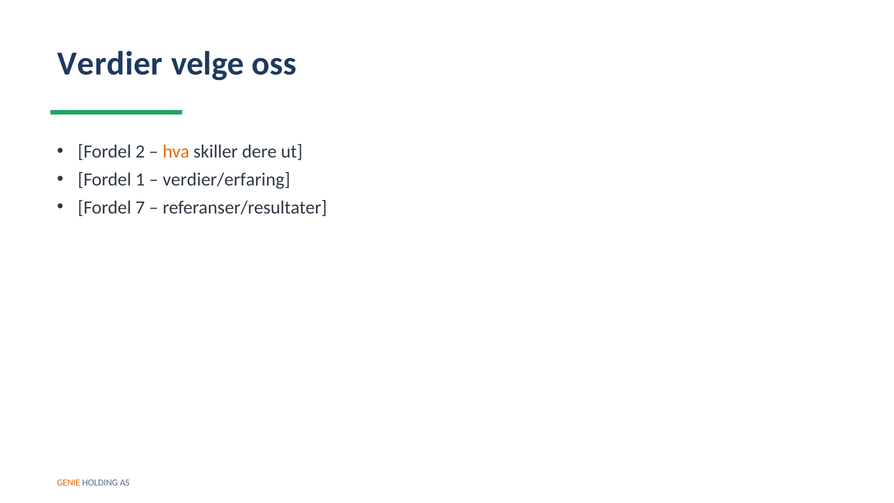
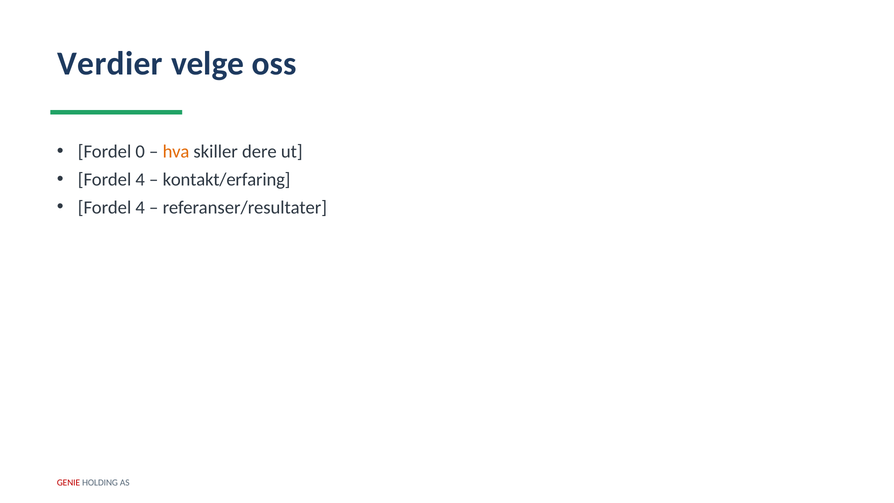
2: 2 -> 0 (140, 151)
1: 1 -> 4 (140, 179)
verdier/erfaring: verdier/erfaring -> kontakt/erfaring (227, 179)
7: 7 -> 4 (140, 207)
GENIE colour: orange -> red (68, 483)
